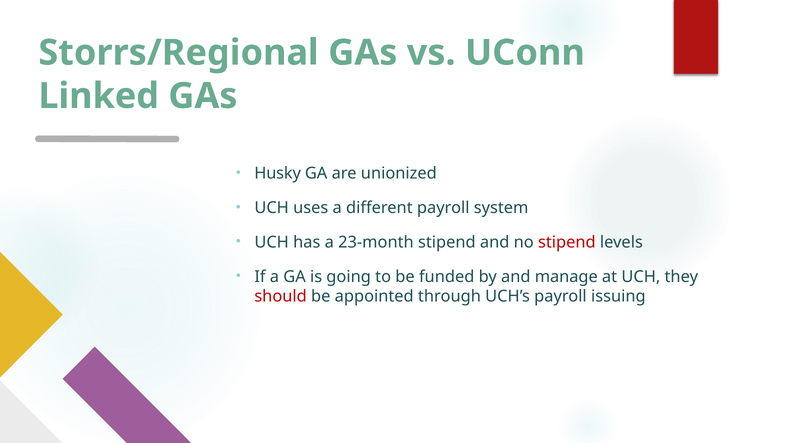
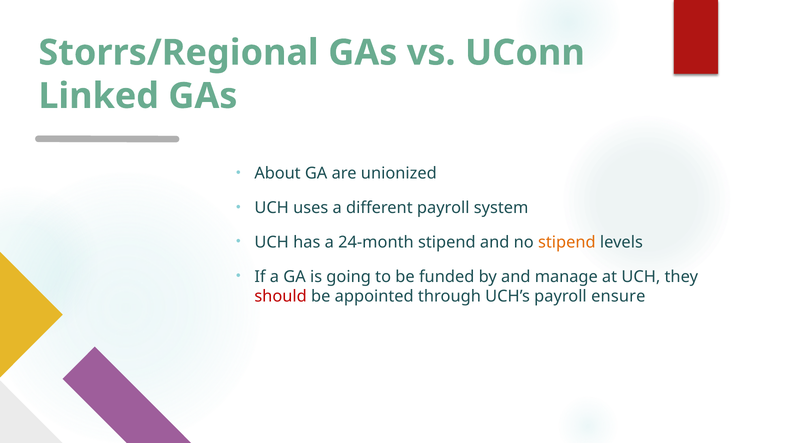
Husky: Husky -> About (278, 173)
23-month: 23-month -> 24-month (376, 242)
stipend colour: red -> orange (567, 242)
issuing: issuing -> ensure (618, 296)
